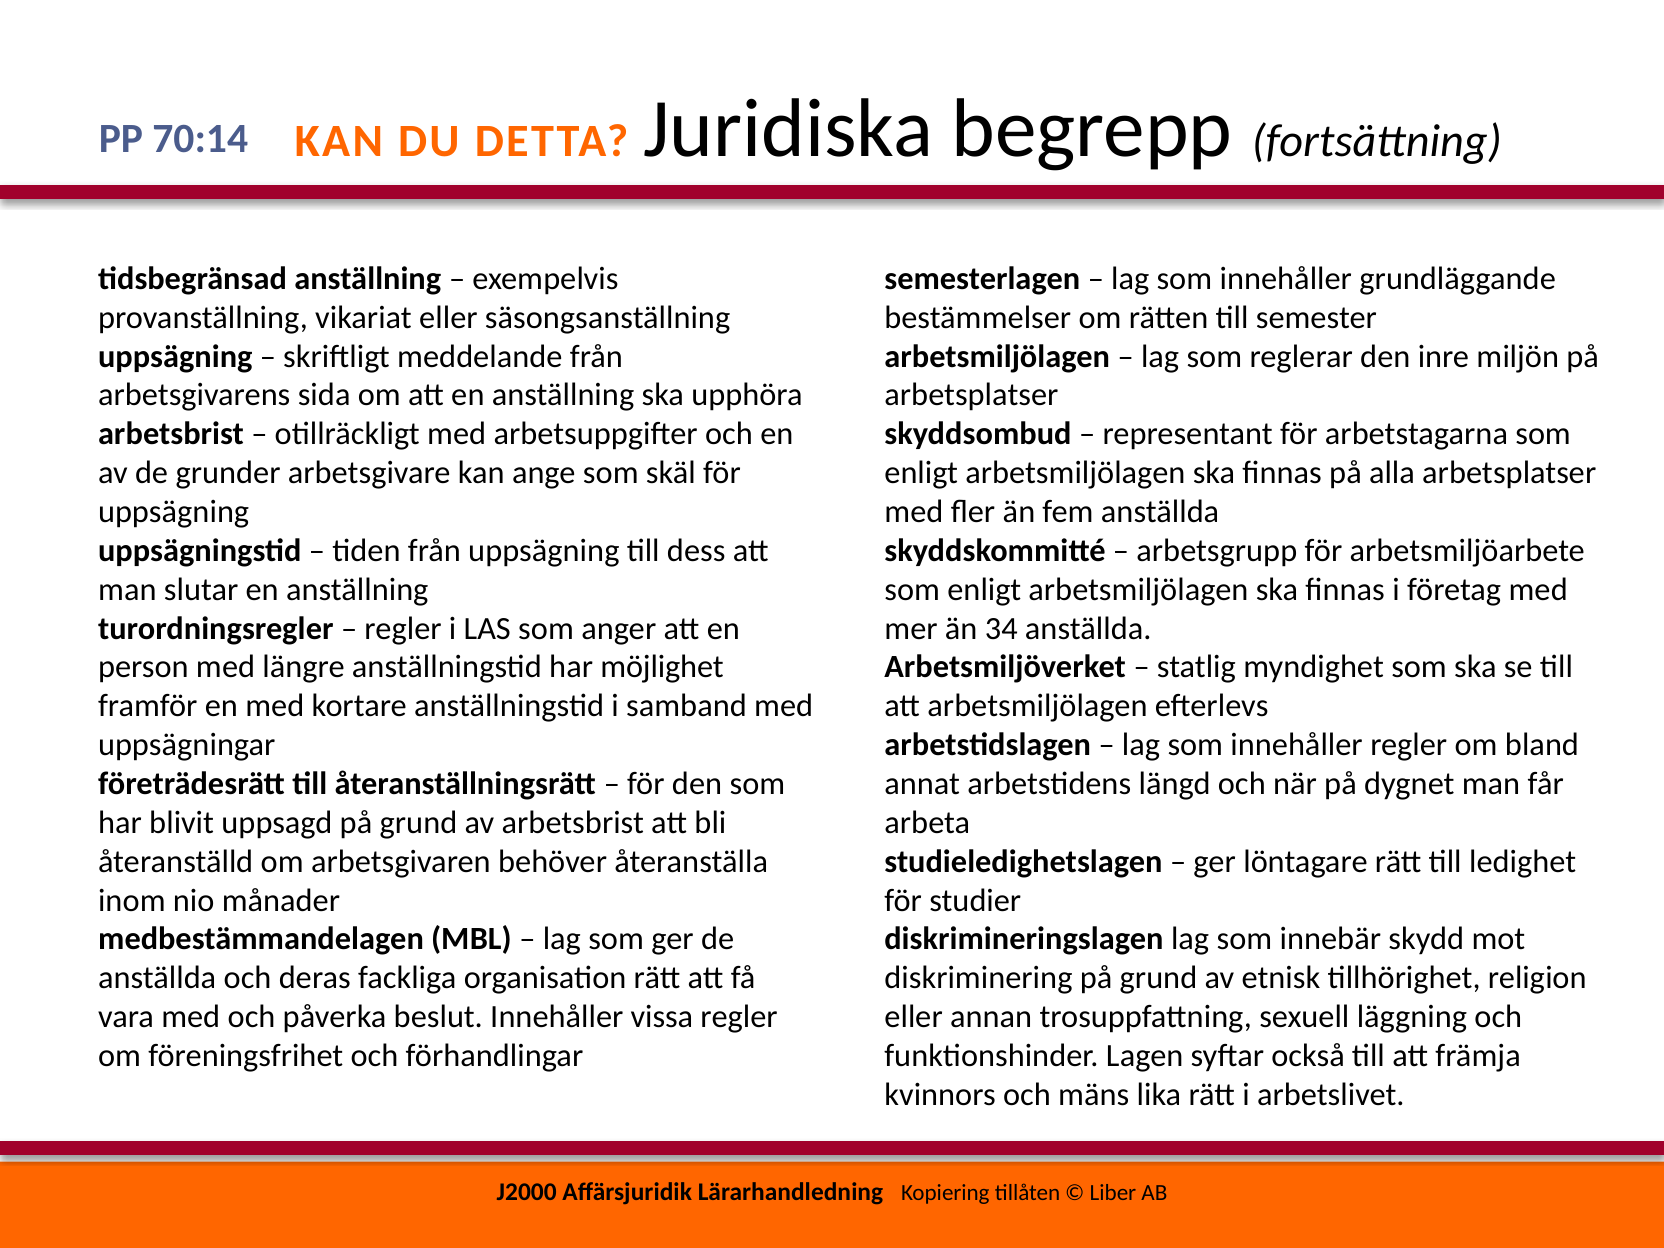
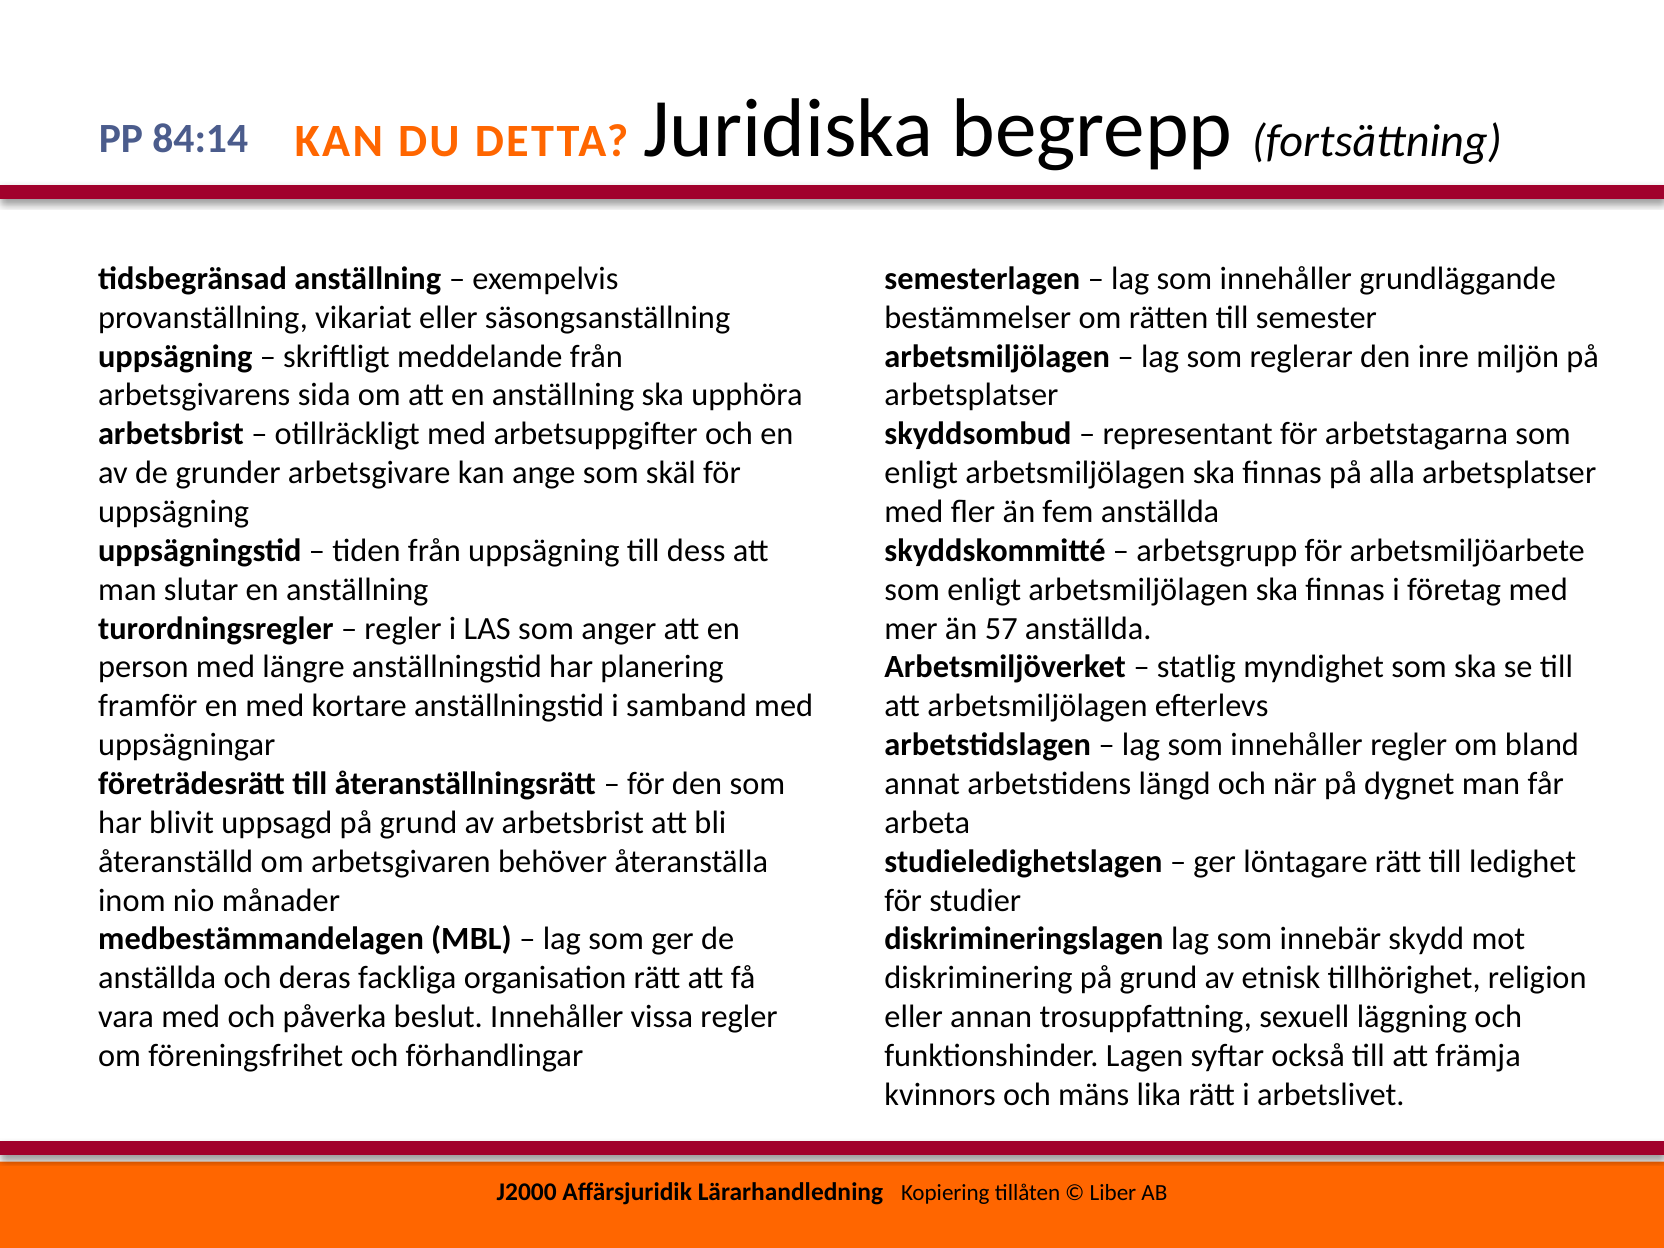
70:14: 70:14 -> 84:14 (200, 139)
34: 34 -> 57 (1001, 628)
möjlighet: möjlighet -> planering (662, 667)
